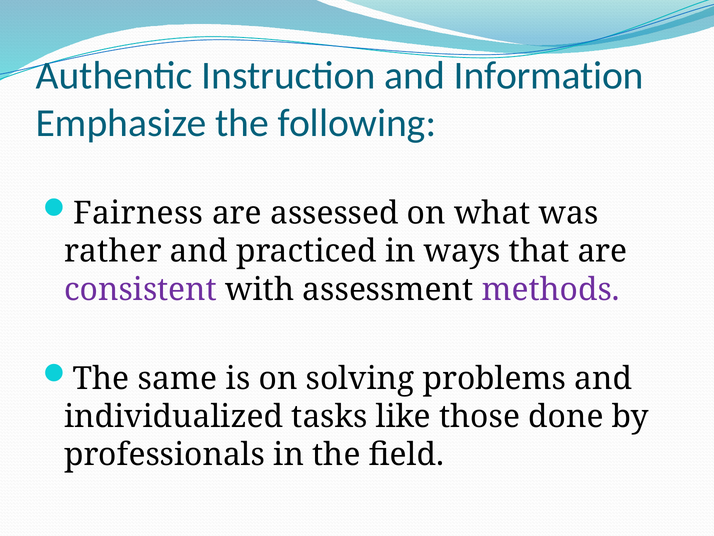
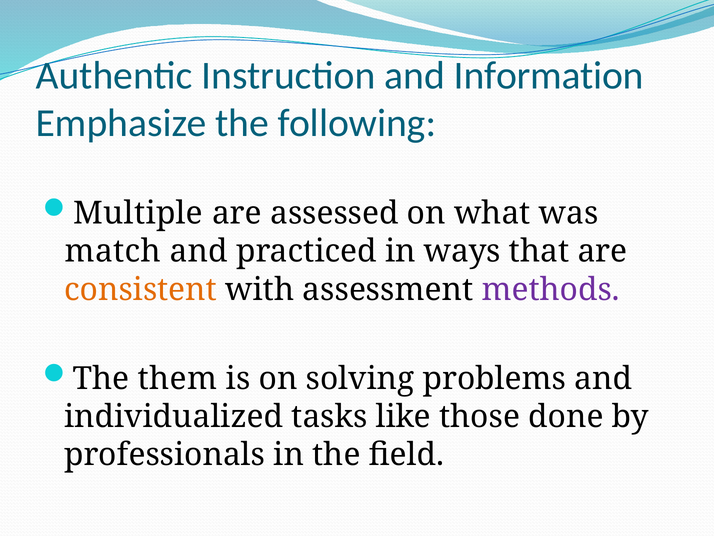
Fairness: Fairness -> Multiple (138, 213)
rather: rather -> match (113, 251)
consistent colour: purple -> orange (141, 289)
same: same -> them (177, 378)
